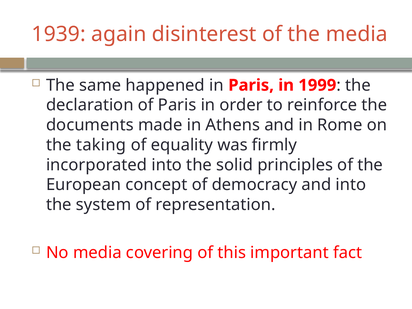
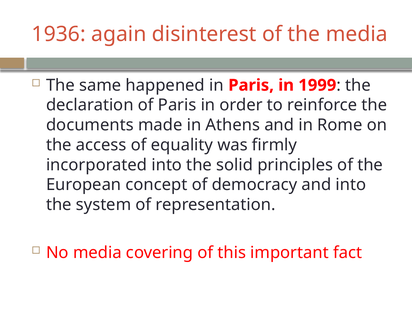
1939: 1939 -> 1936 (59, 34)
taking: taking -> access (101, 145)
